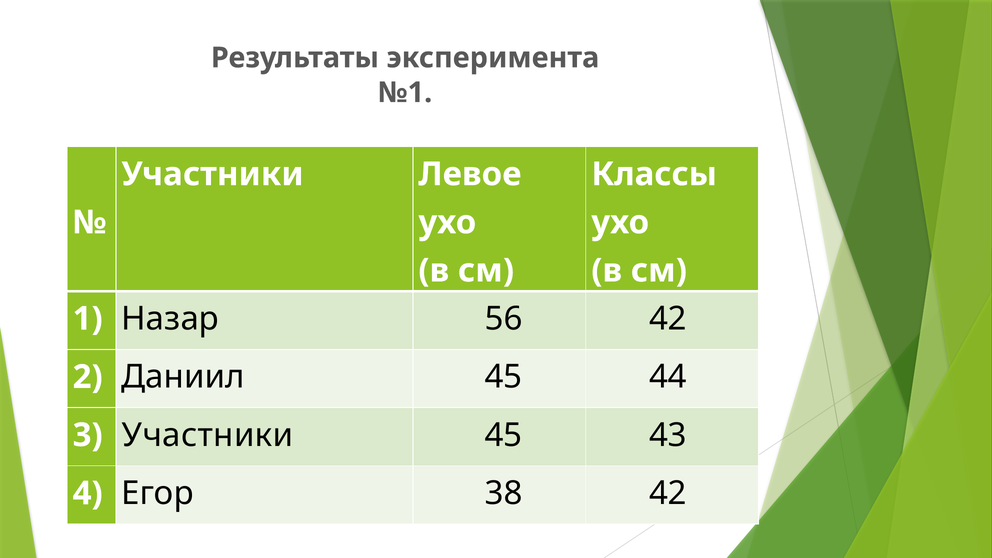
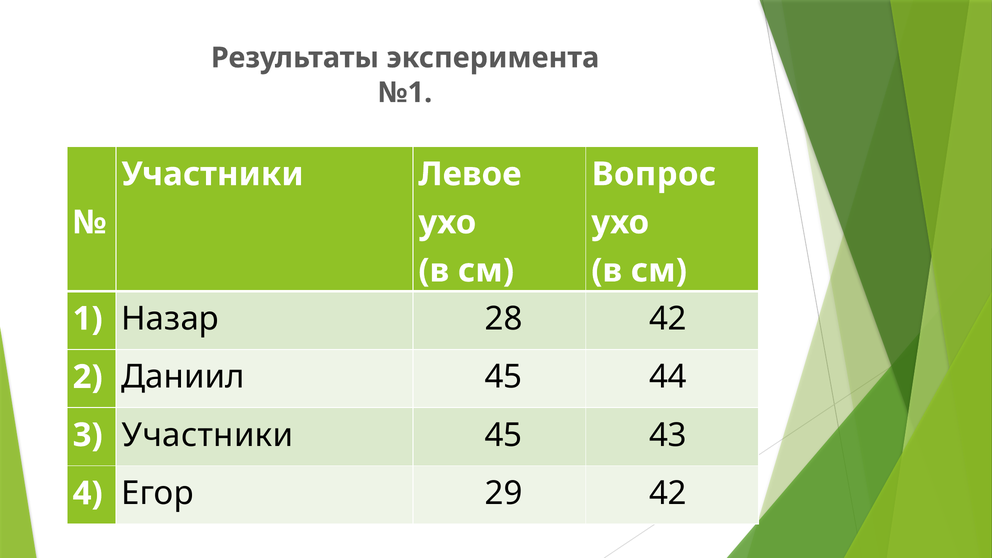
Классы: Классы -> Вопрос (654, 174)
56: 56 -> 28 (504, 319)
38: 38 -> 29 (504, 493)
